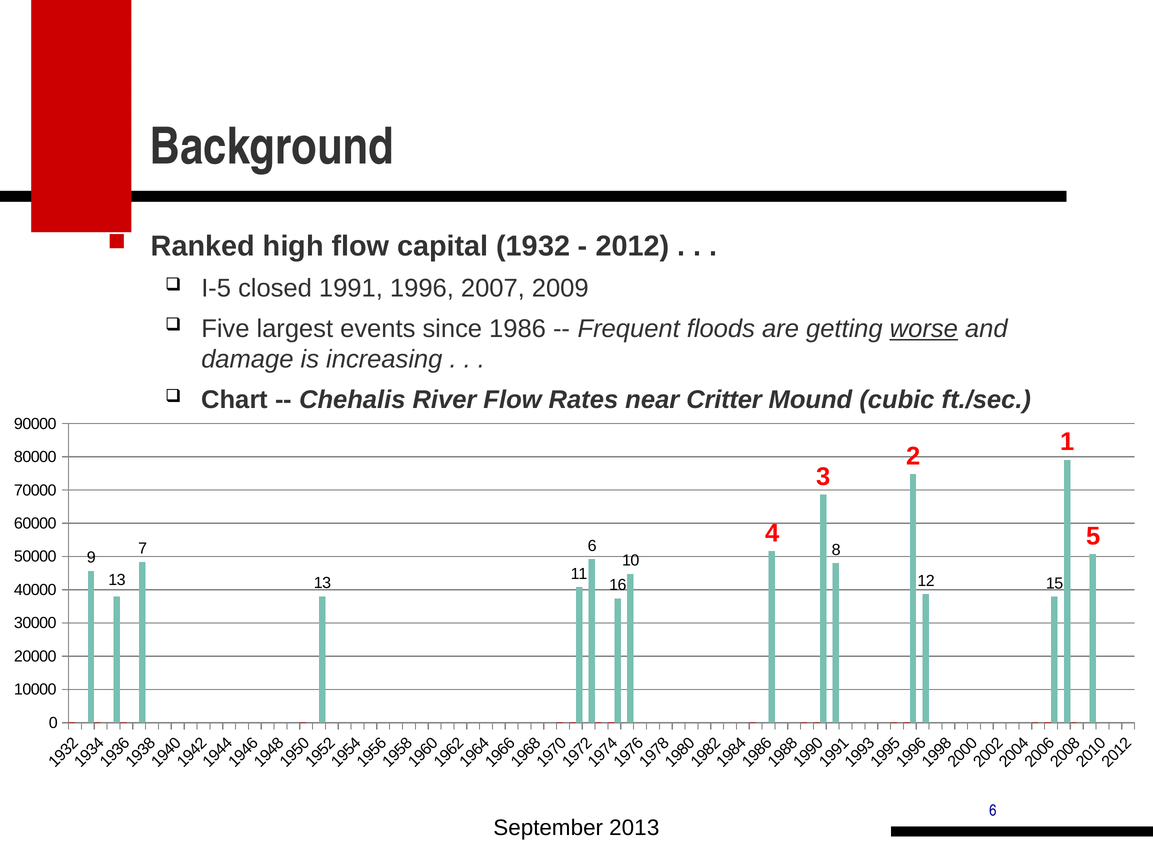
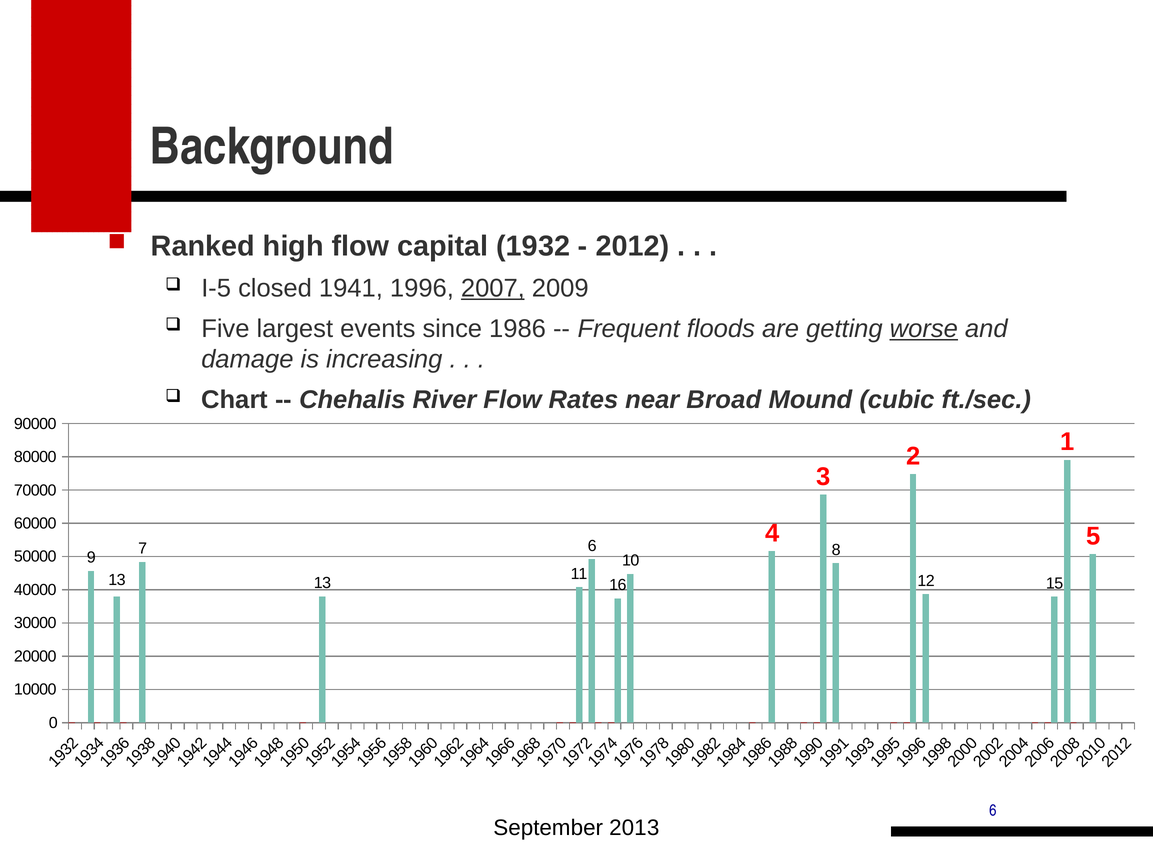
1991: 1991 -> 1941 (351, 288)
2007 underline: none -> present (493, 288)
Critter: Critter -> Broad (724, 400)
